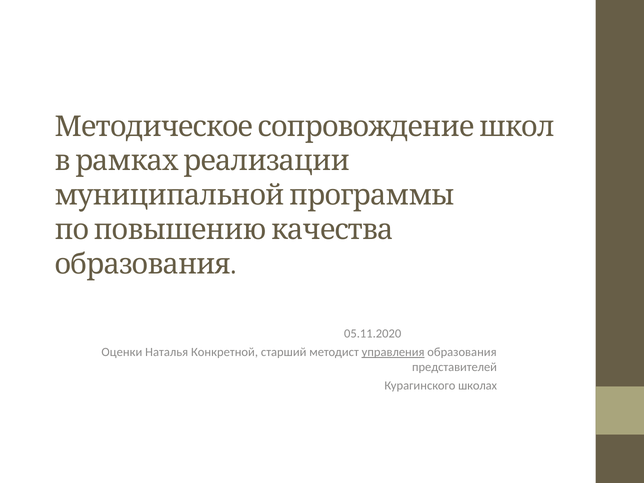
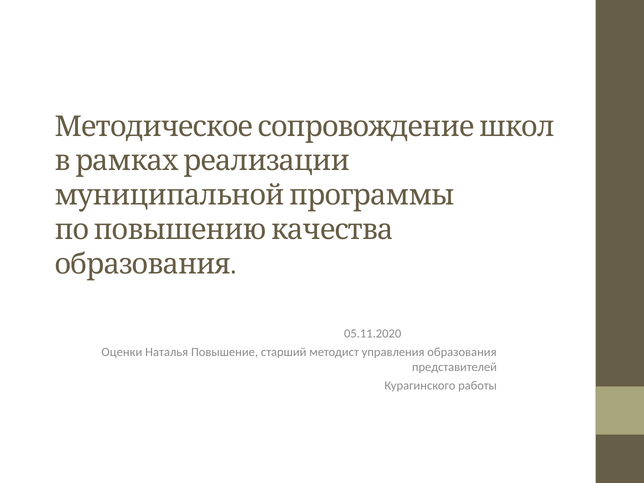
Конкретной: Конкретной -> Повышение (225, 352)
управления underline: present -> none (393, 352)
школах: школах -> работы (478, 386)
